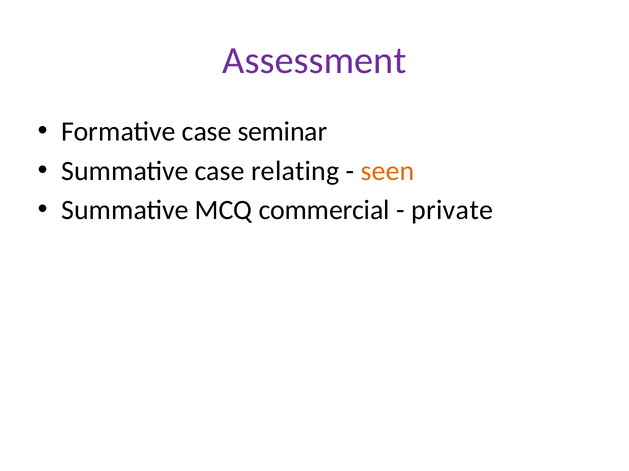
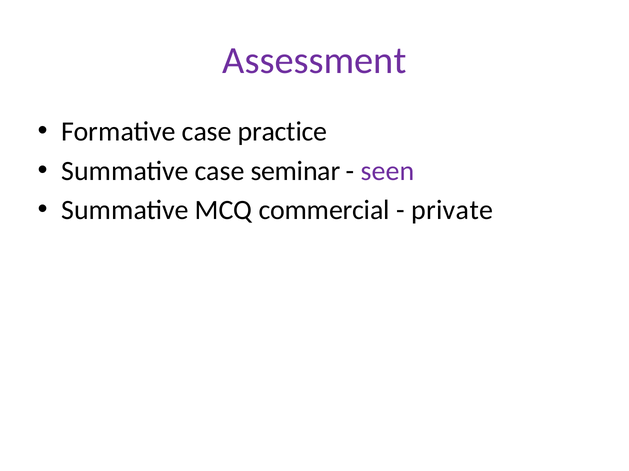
seminar: seminar -> practice (283, 132)
relating: relating -> seminar (295, 171)
seen colour: orange -> purple (388, 171)
